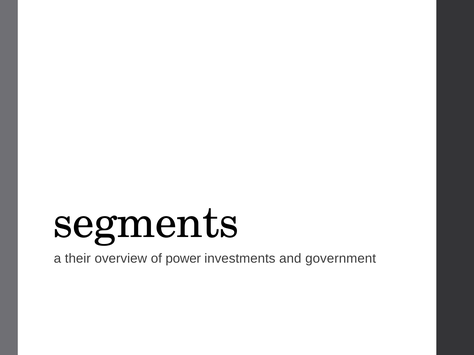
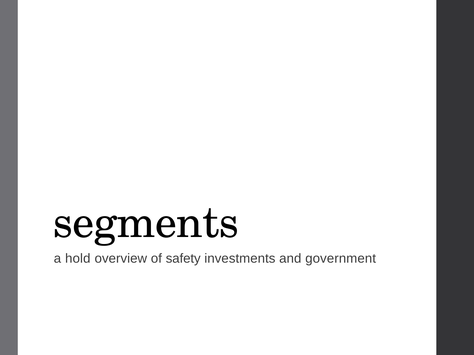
their: their -> hold (78, 259)
power: power -> safety (183, 259)
